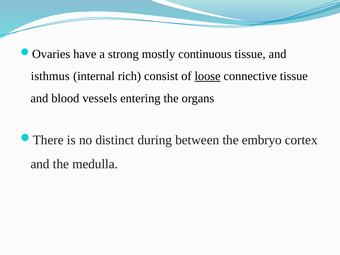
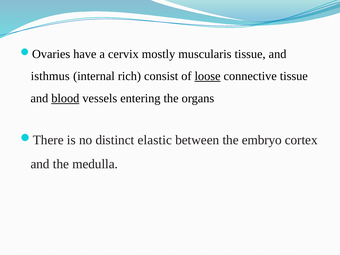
strong: strong -> cervix (123, 54)
continuous: continuous -> muscularis (205, 54)
blood underline: none -> present (65, 98)
during: during -> elastic (155, 140)
